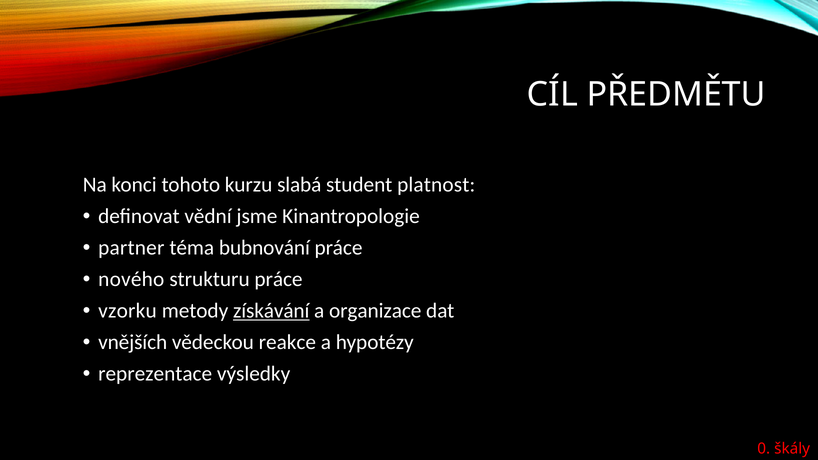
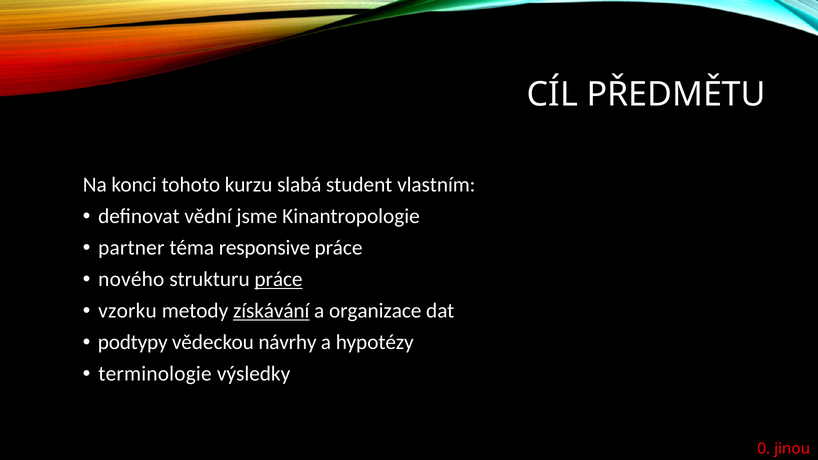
platnost: platnost -> vlastním (436, 185)
bubnování: bubnování -> responsive (264, 248)
práce underline: none -> present (278, 280)
vnějších: vnějších -> podtypy (133, 343)
reakce: reakce -> návrhy (287, 343)
reprezentace: reprezentace -> terminologie (155, 374)
škály: škály -> jinou (792, 449)
